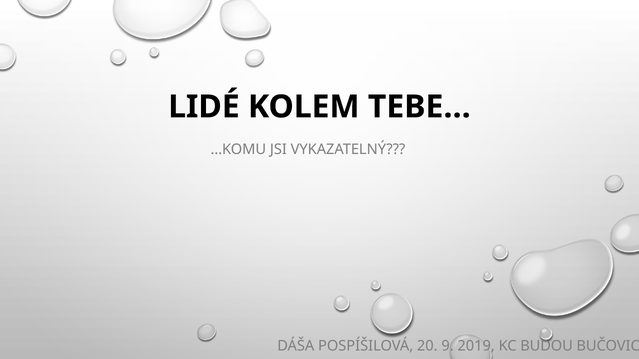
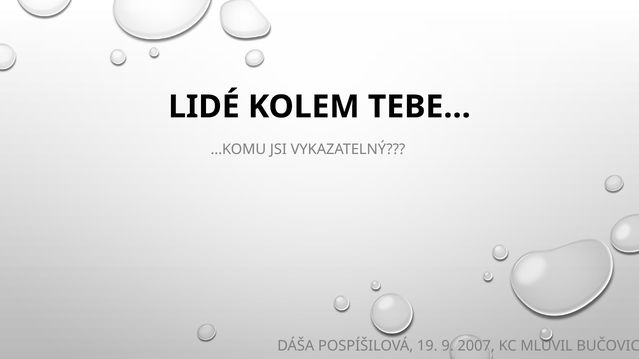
20: 20 -> 19 (427, 346)
2019: 2019 -> 2007 (476, 346)
BUDOU: BUDOU -> MLUVIL (547, 346)
